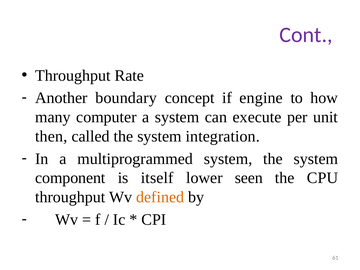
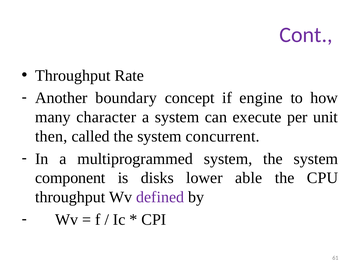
computer: computer -> character (106, 117)
integration: integration -> concurrent (223, 136)
itself: itself -> disks (157, 178)
seen: seen -> able (249, 178)
defined colour: orange -> purple (160, 197)
